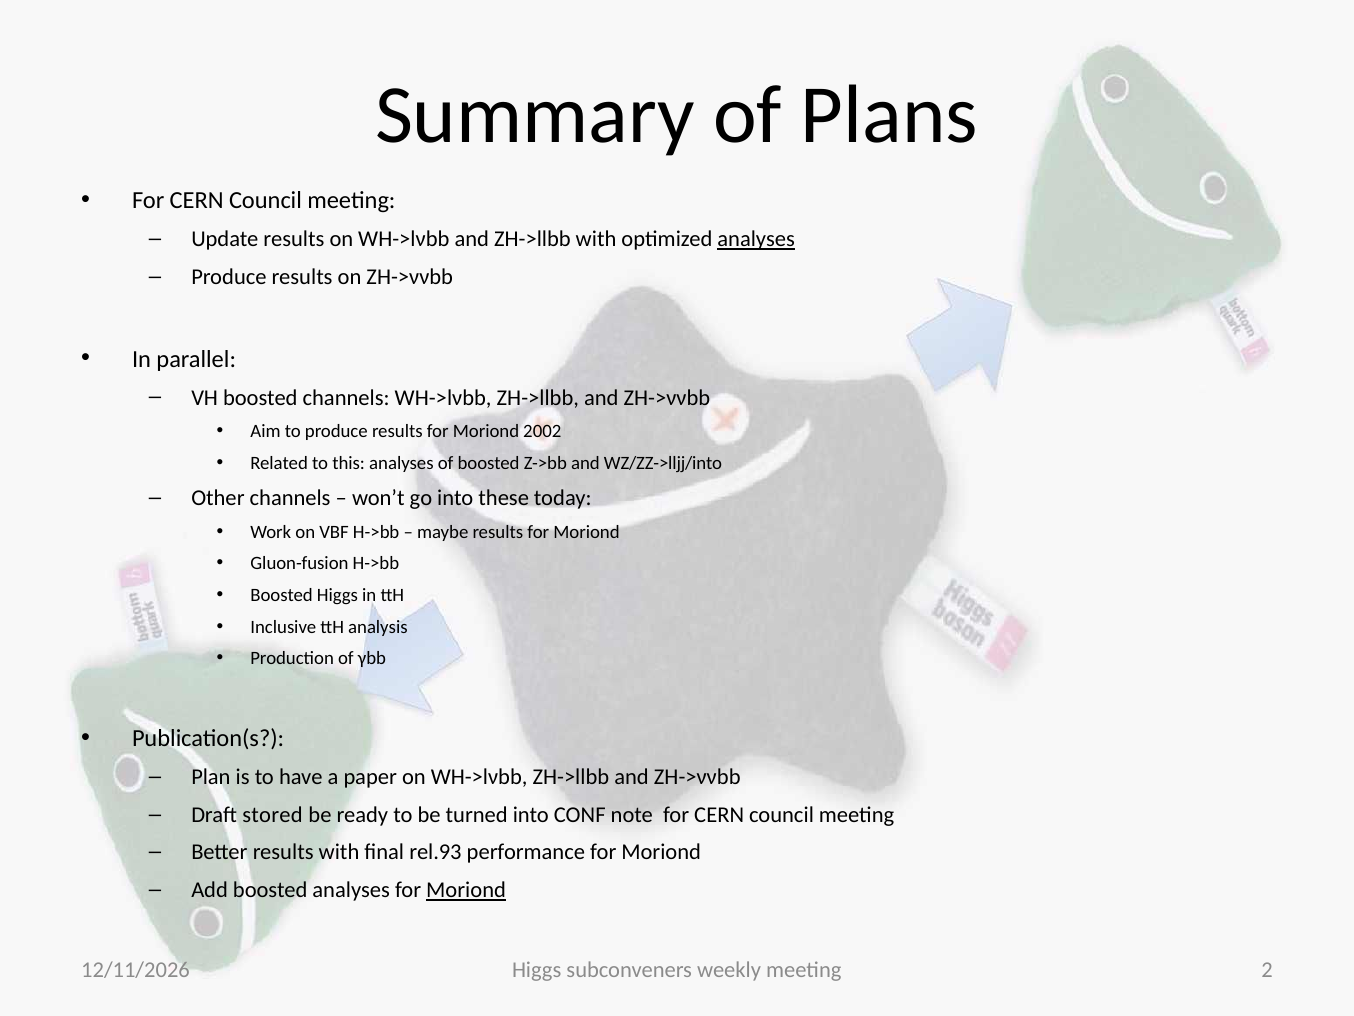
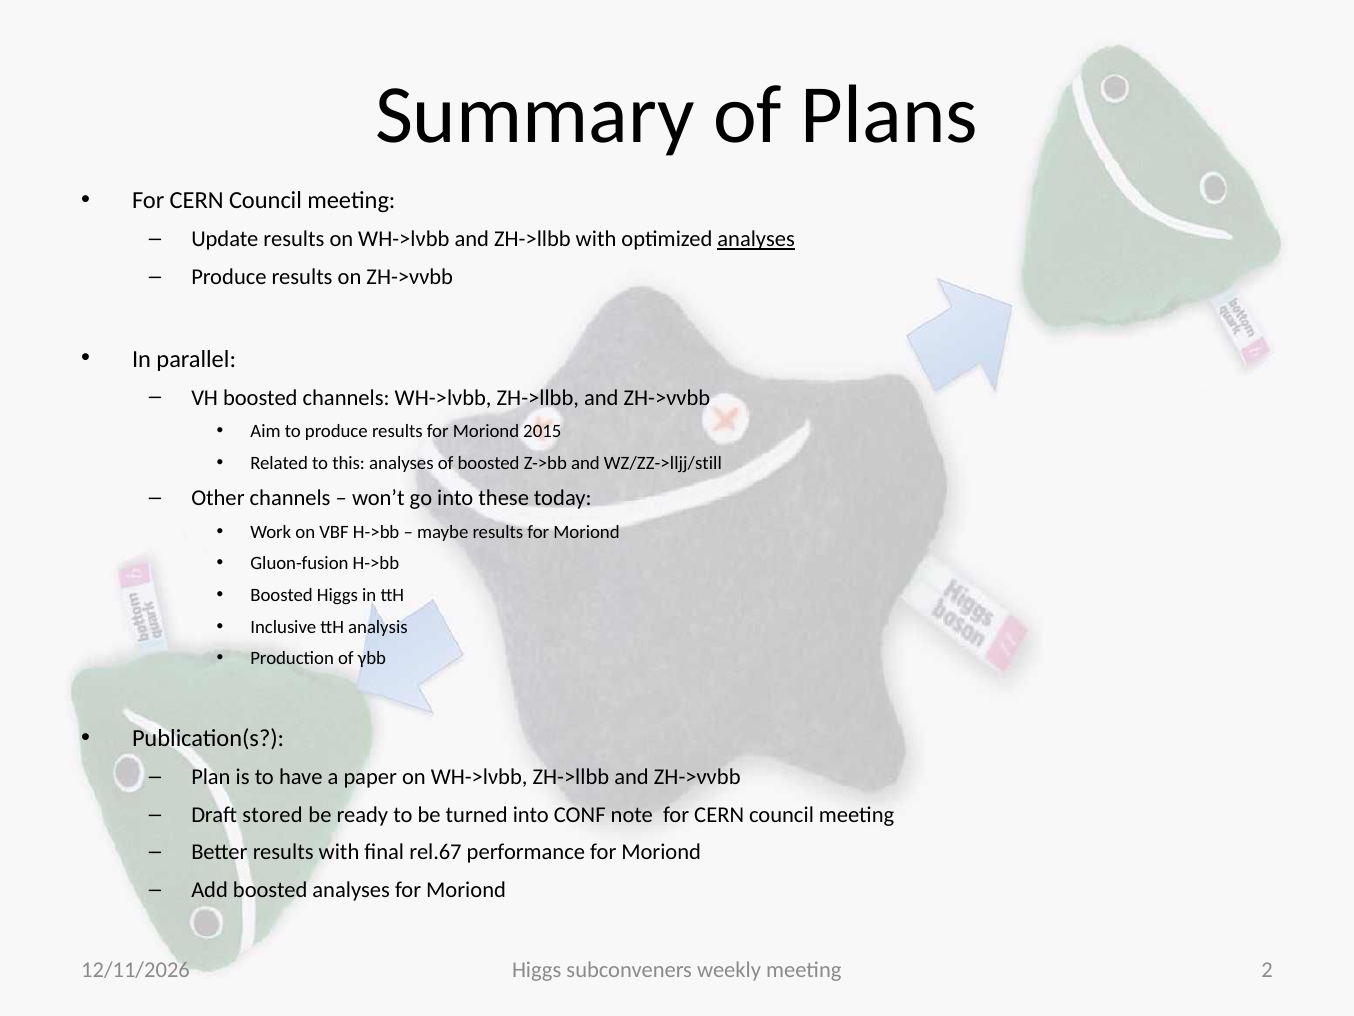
2002: 2002 -> 2015 (542, 431)
WZ/ZZ->lljj/into: WZ/ZZ->lljj/into -> WZ/ZZ->lljj/still (663, 463)
rel.93: rel.93 -> rel.67 (435, 852)
Moriond underline: present -> none (466, 890)
